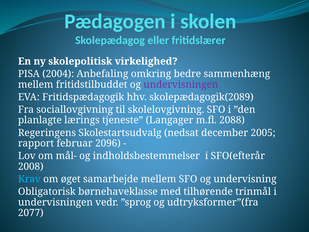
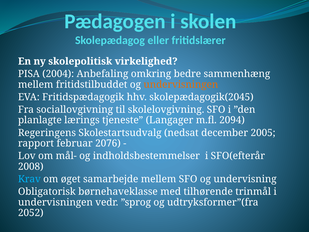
undervisningen colour: purple -> orange (181, 84)
skolepædagogik(2089: skolepædagogik(2089 -> skolepædagogik(2045 (201, 97)
2088: 2088 -> 2094 (232, 120)
2096: 2096 -> 2076 (108, 143)
2077: 2077 -> 2052 (31, 213)
